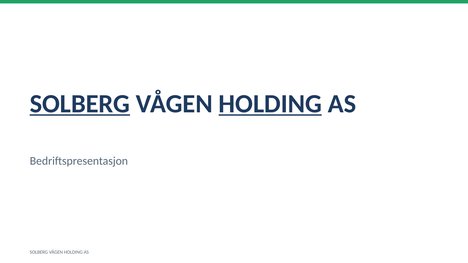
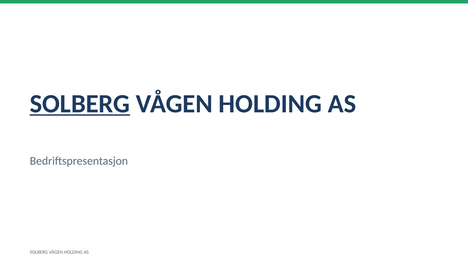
HOLDING underline: present -> none (270, 104)
